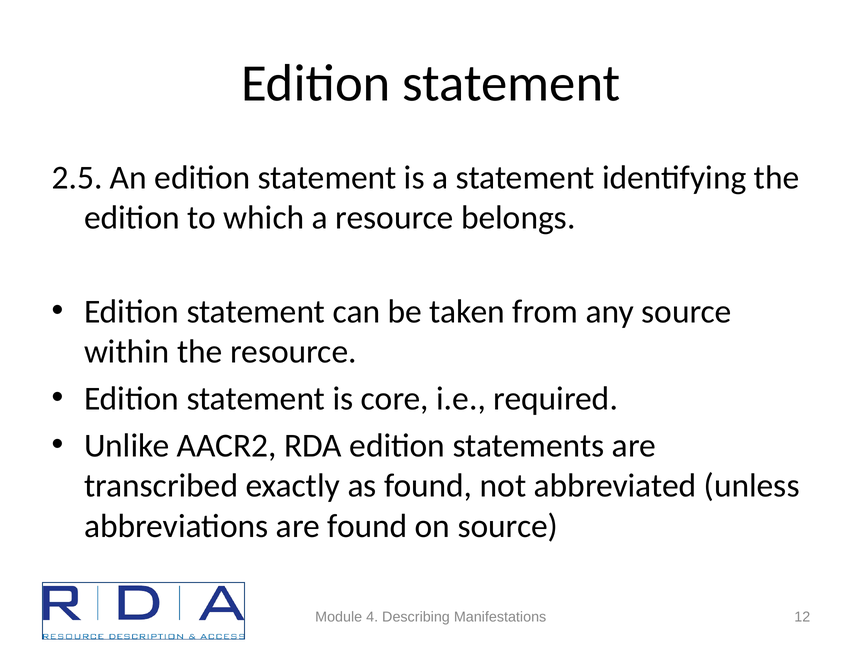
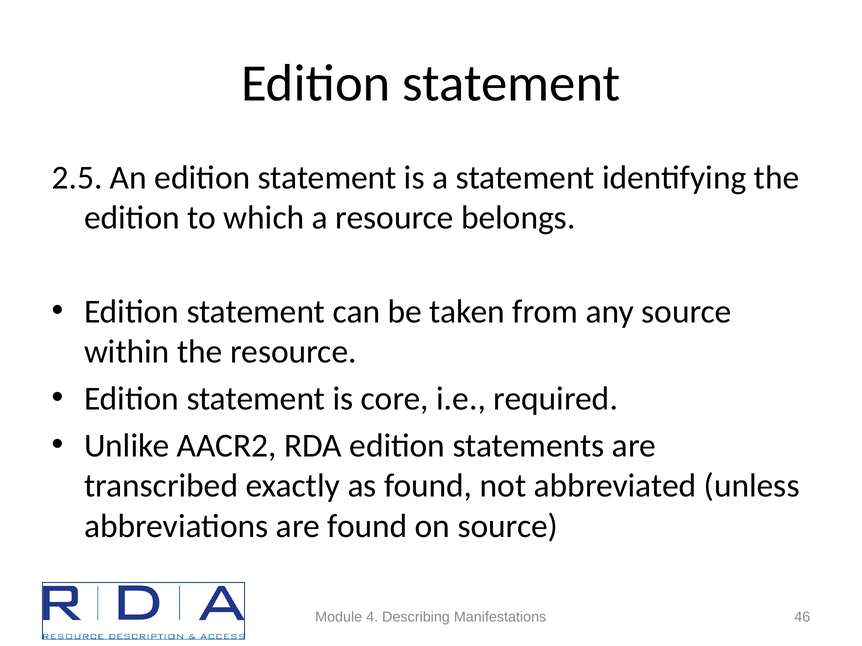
12: 12 -> 46 (802, 617)
